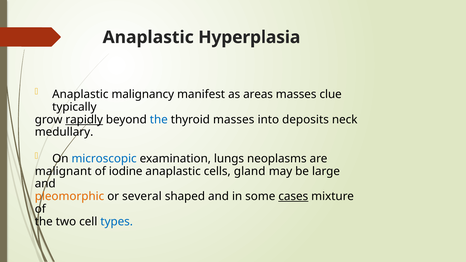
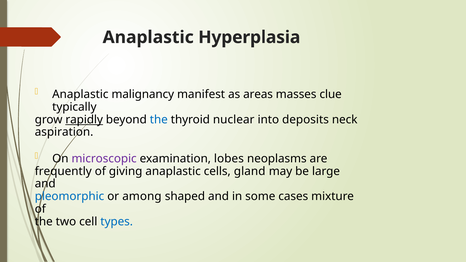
thyroid masses: masses -> nuclear (234, 120)
medullary: medullary -> aspiration (64, 132)
microscopic colour: blue -> purple (104, 159)
lungs: lungs -> lobes (229, 159)
malignant: malignant -> frequently (63, 171)
iodine: iodine -> giving (126, 171)
pleomorphic colour: orange -> blue (70, 196)
several: several -> among (142, 196)
cases underline: present -> none (293, 196)
